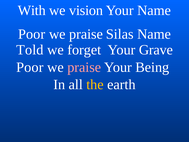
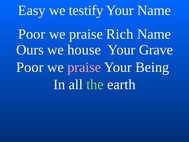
With: With -> Easy (32, 10)
vision: vision -> testify (86, 10)
Silas: Silas -> Rich (120, 34)
Told: Told -> Ours (30, 50)
forget: forget -> house (84, 50)
the colour: yellow -> light green (95, 84)
